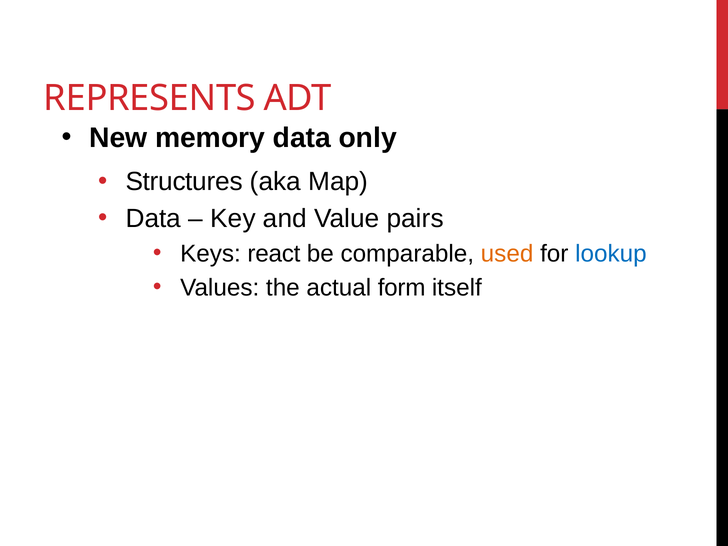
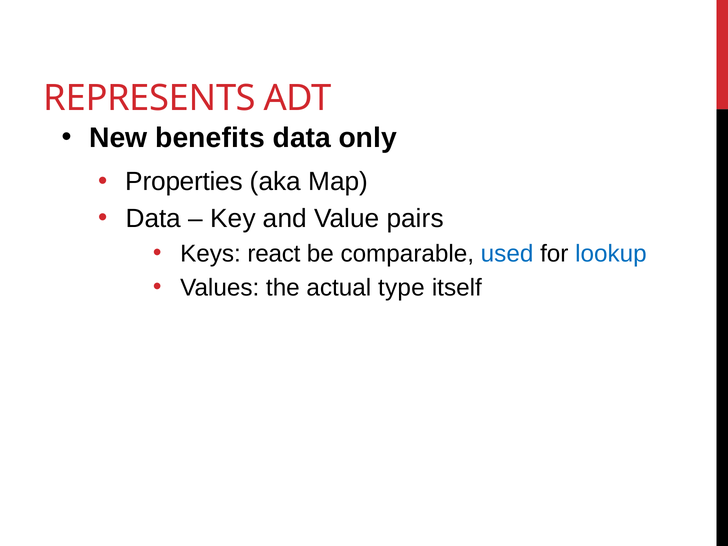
memory: memory -> benefits (210, 138)
Structures: Structures -> Properties (184, 182)
used colour: orange -> blue (507, 254)
form: form -> type (401, 288)
